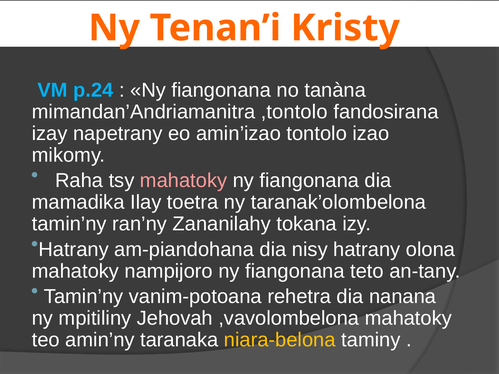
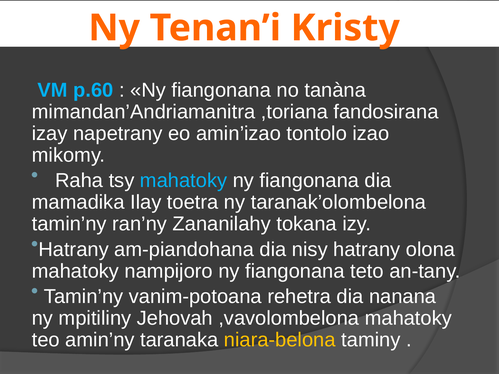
p.24: p.24 -> p.60 (93, 90)
,tontolo: ,tontolo -> ,toriana (294, 112)
mahatoky colour: pink -> light blue (184, 181)
